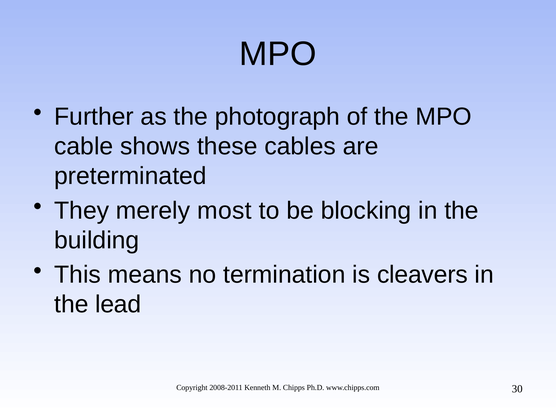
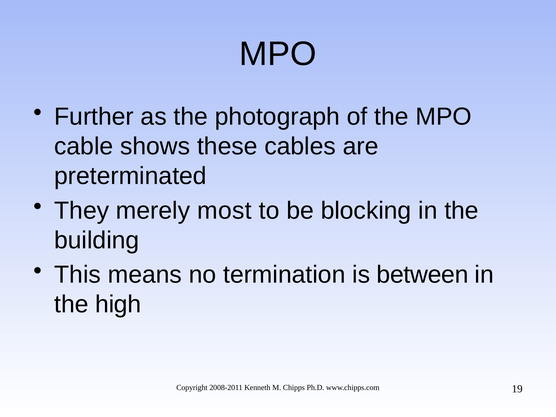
cleavers: cleavers -> between (422, 275)
lead: lead -> high (118, 304)
30: 30 -> 19 (517, 389)
